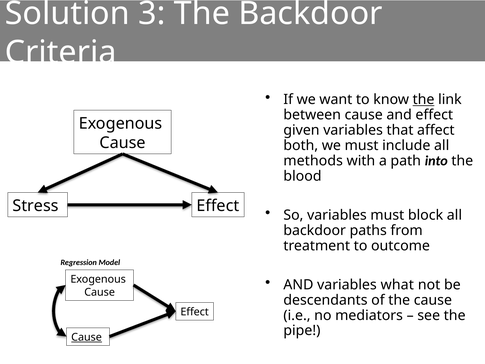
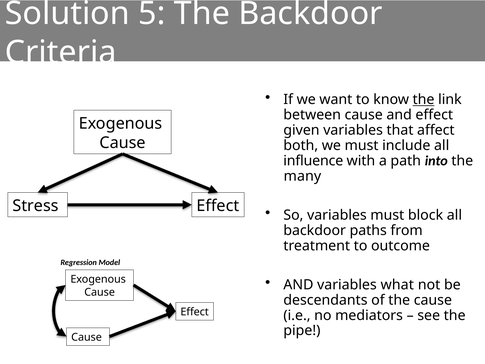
3: 3 -> 5 (152, 14)
methods: methods -> influence (313, 161)
blood: blood -> many (302, 176)
Cause underline: present -> none (87, 337)
